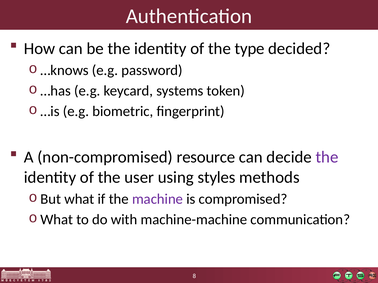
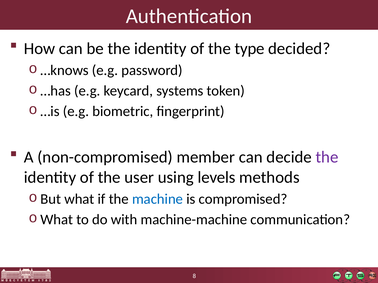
resource: resource -> member (206, 157)
styles: styles -> levels (217, 178)
machine colour: purple -> blue (158, 199)
